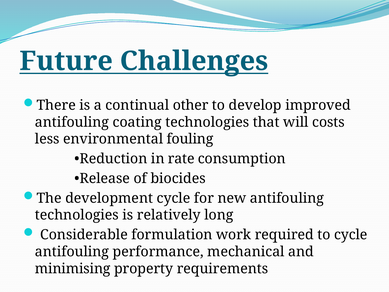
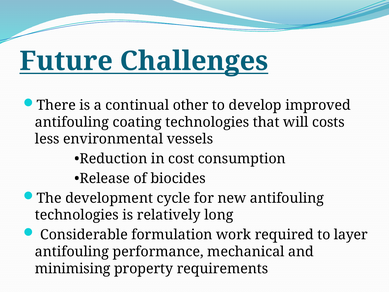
fouling: fouling -> vessels (190, 139)
rate: rate -> cost (181, 159)
to cycle: cycle -> layer (351, 235)
